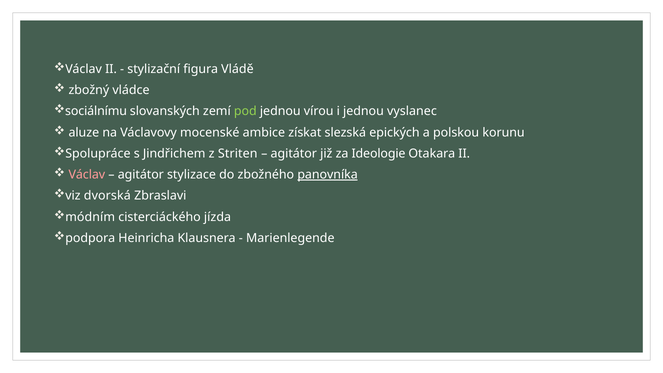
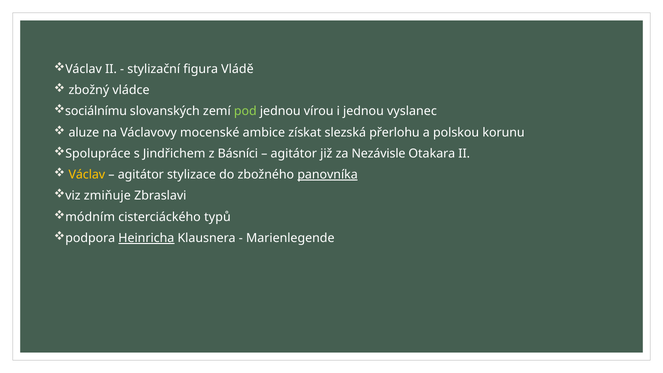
epických: epických -> přerlohu (394, 132)
Striten: Striten -> Básníci (238, 154)
Ideologie: Ideologie -> Nezávisle (379, 154)
Václav colour: pink -> yellow (87, 175)
dvorská: dvorská -> zmiňuje (107, 196)
jízda: jízda -> typů (217, 217)
Heinricha underline: none -> present (146, 238)
